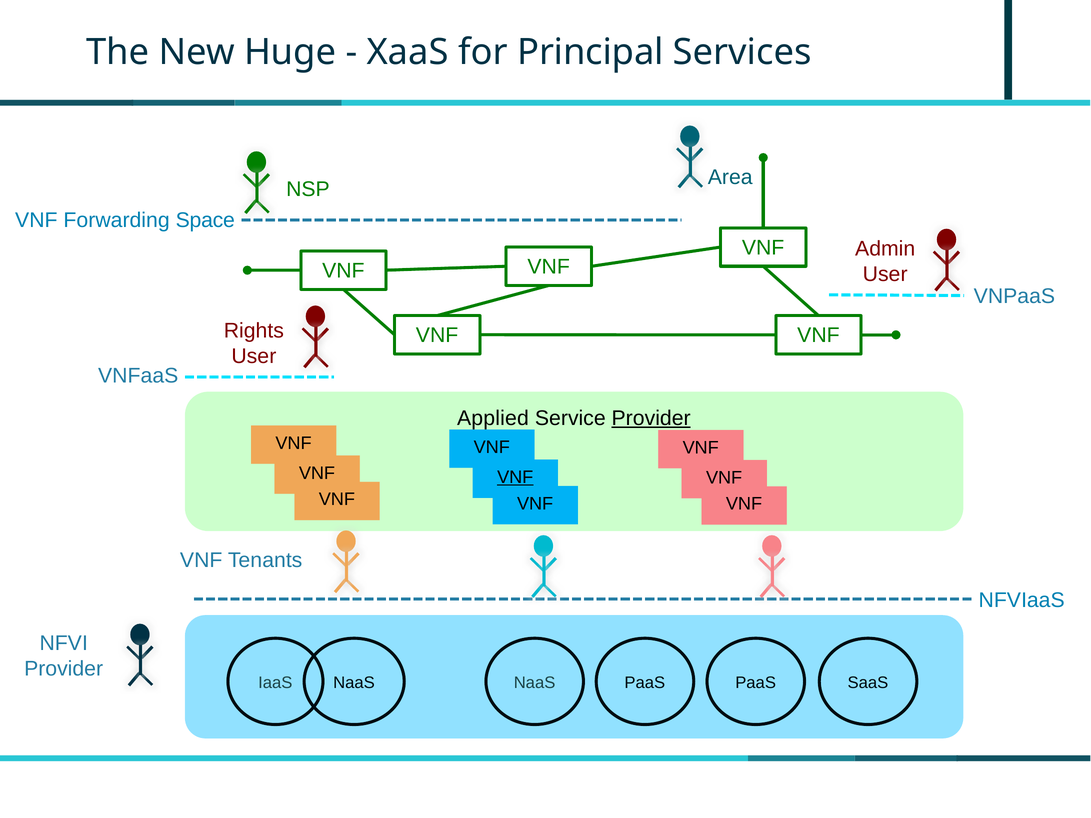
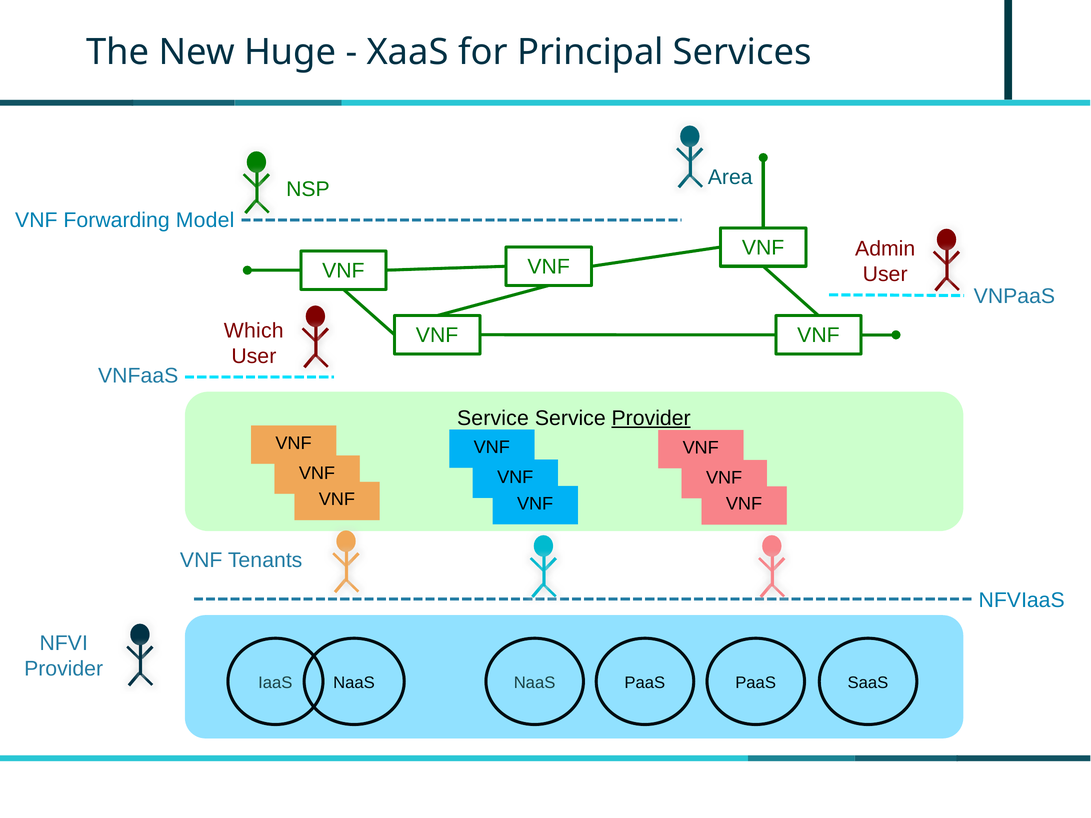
Space: Space -> Model (205, 220)
Rights: Rights -> Which (254, 331)
Applied: Applied -> Service (493, 418)
VNF underline: present -> none (515, 477)
